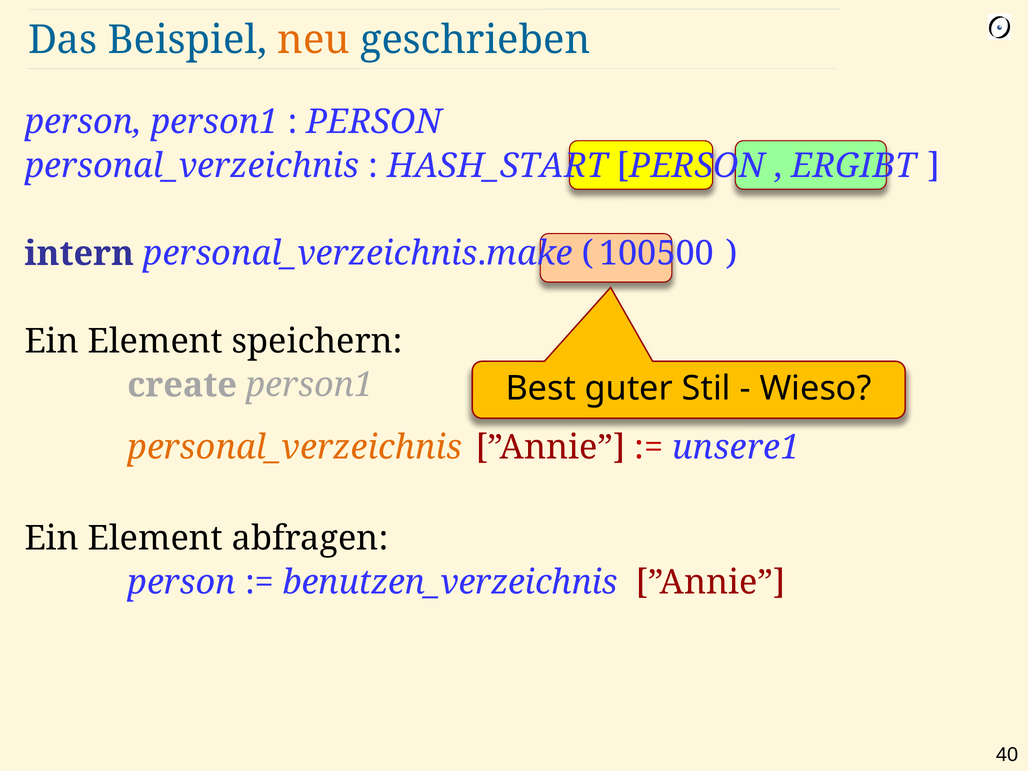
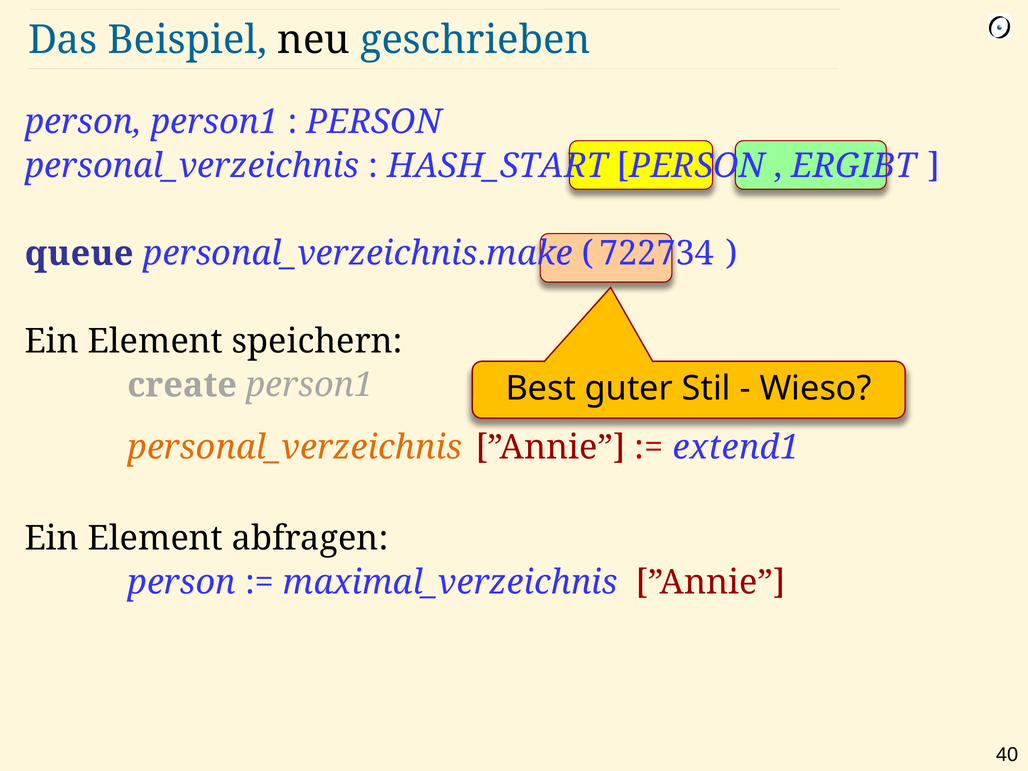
neu colour: orange -> black (314, 40)
intern: intern -> queue (79, 254)
100500: 100500 -> 722734 (657, 254)
unsere1: unsere1 -> extend1 (736, 447)
benutzen_verzeichnis: benutzen_verzeichnis -> maximal_verzeichnis (450, 582)
